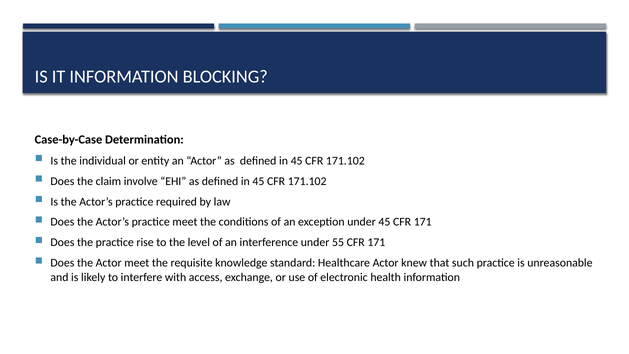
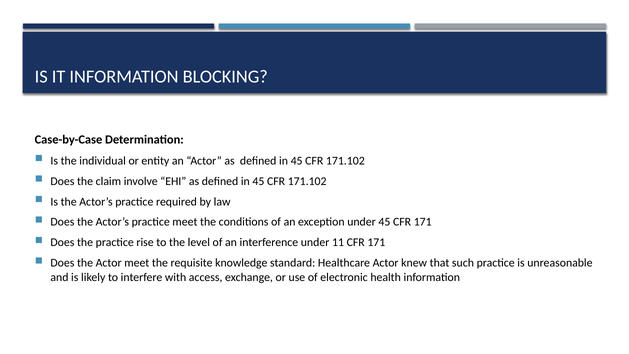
55: 55 -> 11 (338, 242)
